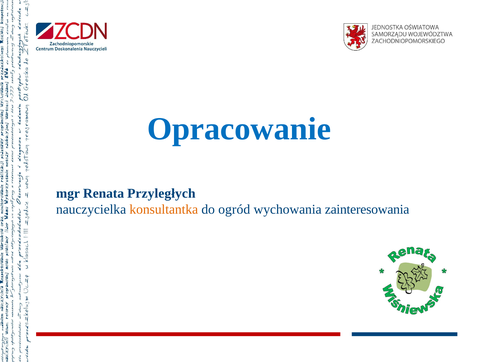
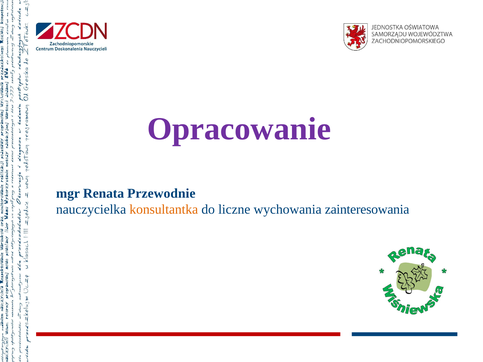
Opracowanie colour: blue -> purple (239, 129)
Przyległych: Przyległych -> Przewodnie (161, 193)
ogród: ogród -> liczne (234, 209)
